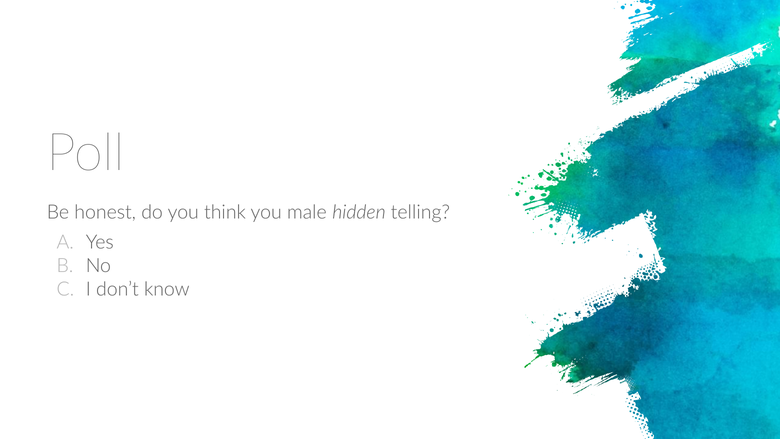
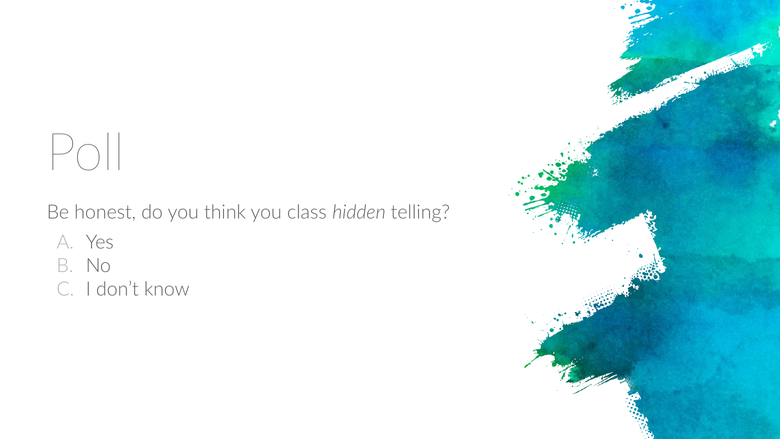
male: male -> class (307, 212)
